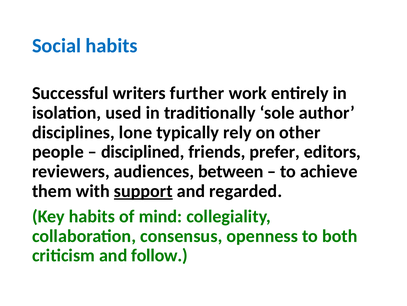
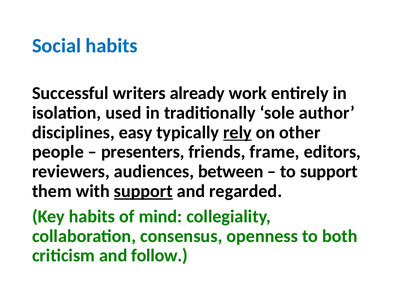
further: further -> already (197, 93)
lone: lone -> easy (136, 132)
rely underline: none -> present (237, 132)
disciplined: disciplined -> presenters (143, 152)
prefer: prefer -> frame (275, 152)
to achieve: achieve -> support (329, 171)
